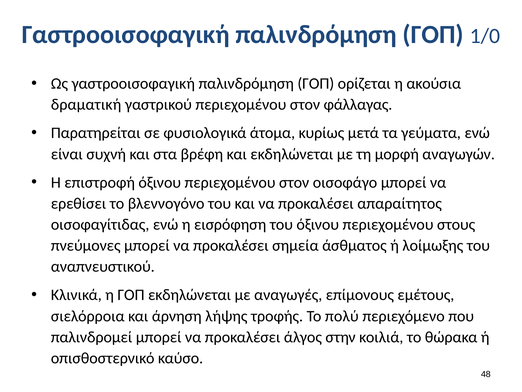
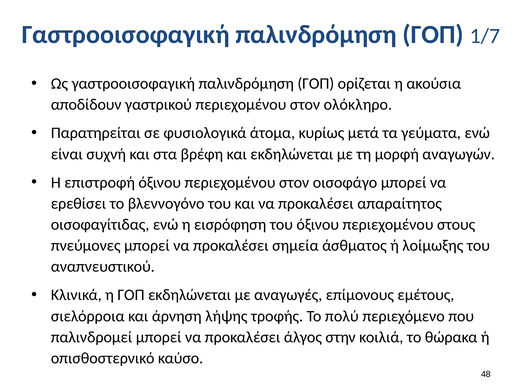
1/0: 1/0 -> 1/7 (485, 36)
δραματική: δραματική -> αποδίδουν (86, 105)
φάλλαγας: φάλλαγας -> ολόκληρο (358, 105)
